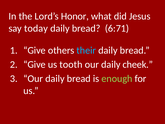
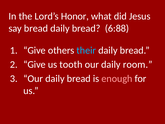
say today: today -> bread (36, 28)
6:71: 6:71 -> 6:88 (117, 28)
cheek: cheek -> room (138, 64)
enough colour: light green -> pink (117, 78)
